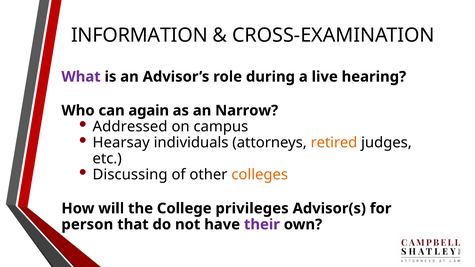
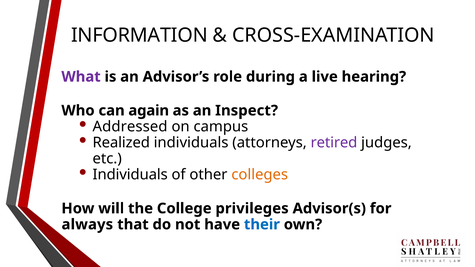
Narrow: Narrow -> Inspect (247, 111)
Hearsay: Hearsay -> Realized (121, 143)
retired colour: orange -> purple (334, 143)
Discussing: Discussing -> Individuals (130, 175)
person: person -> always (87, 225)
their colour: purple -> blue (262, 225)
